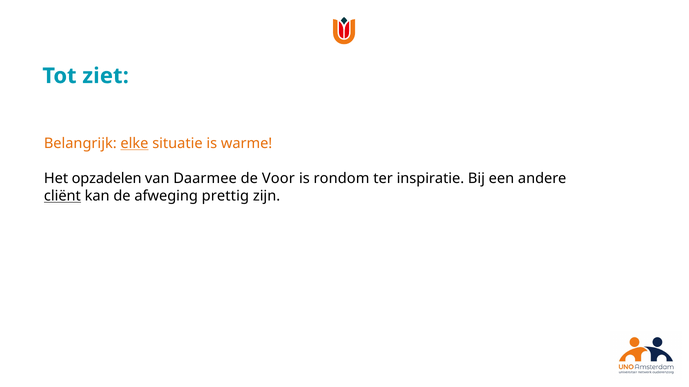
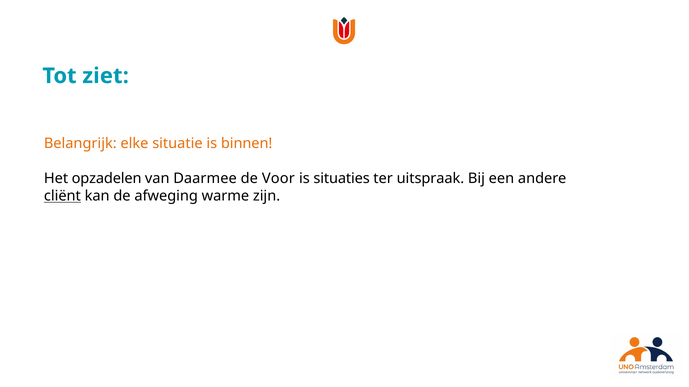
elke underline: present -> none (134, 144)
warme: warme -> binnen (247, 144)
rondom: rondom -> situaties (342, 179)
inspiratie: inspiratie -> uitspraak (430, 179)
prettig: prettig -> warme (225, 196)
